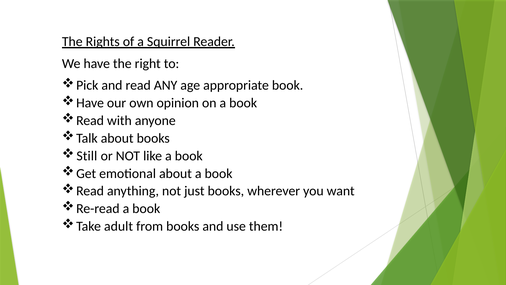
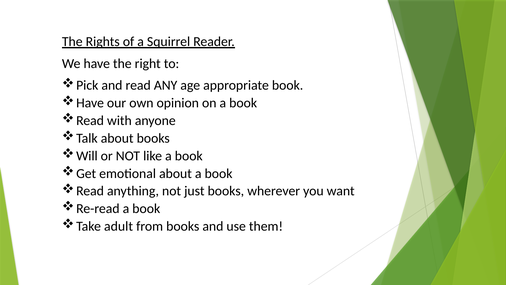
Still: Still -> Will (87, 156)
